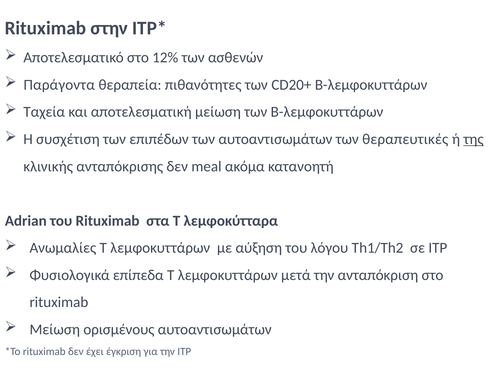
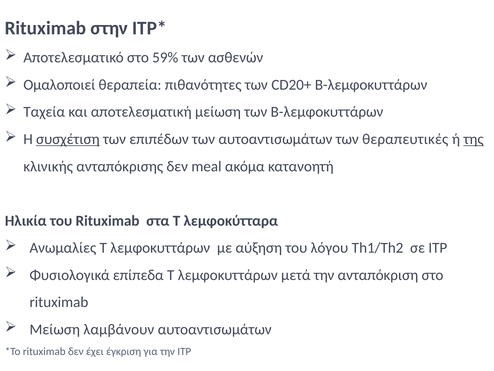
12%: 12% -> 59% (165, 58)
Παράγοντα: Παράγοντα -> Ομαλοποιεί (59, 85)
συσχέτιση underline: none -> present (68, 139)
Adrian: Adrian -> Ηλικία (26, 220)
ορισμένους: ορισμένους -> λαμβάνουν (119, 329)
